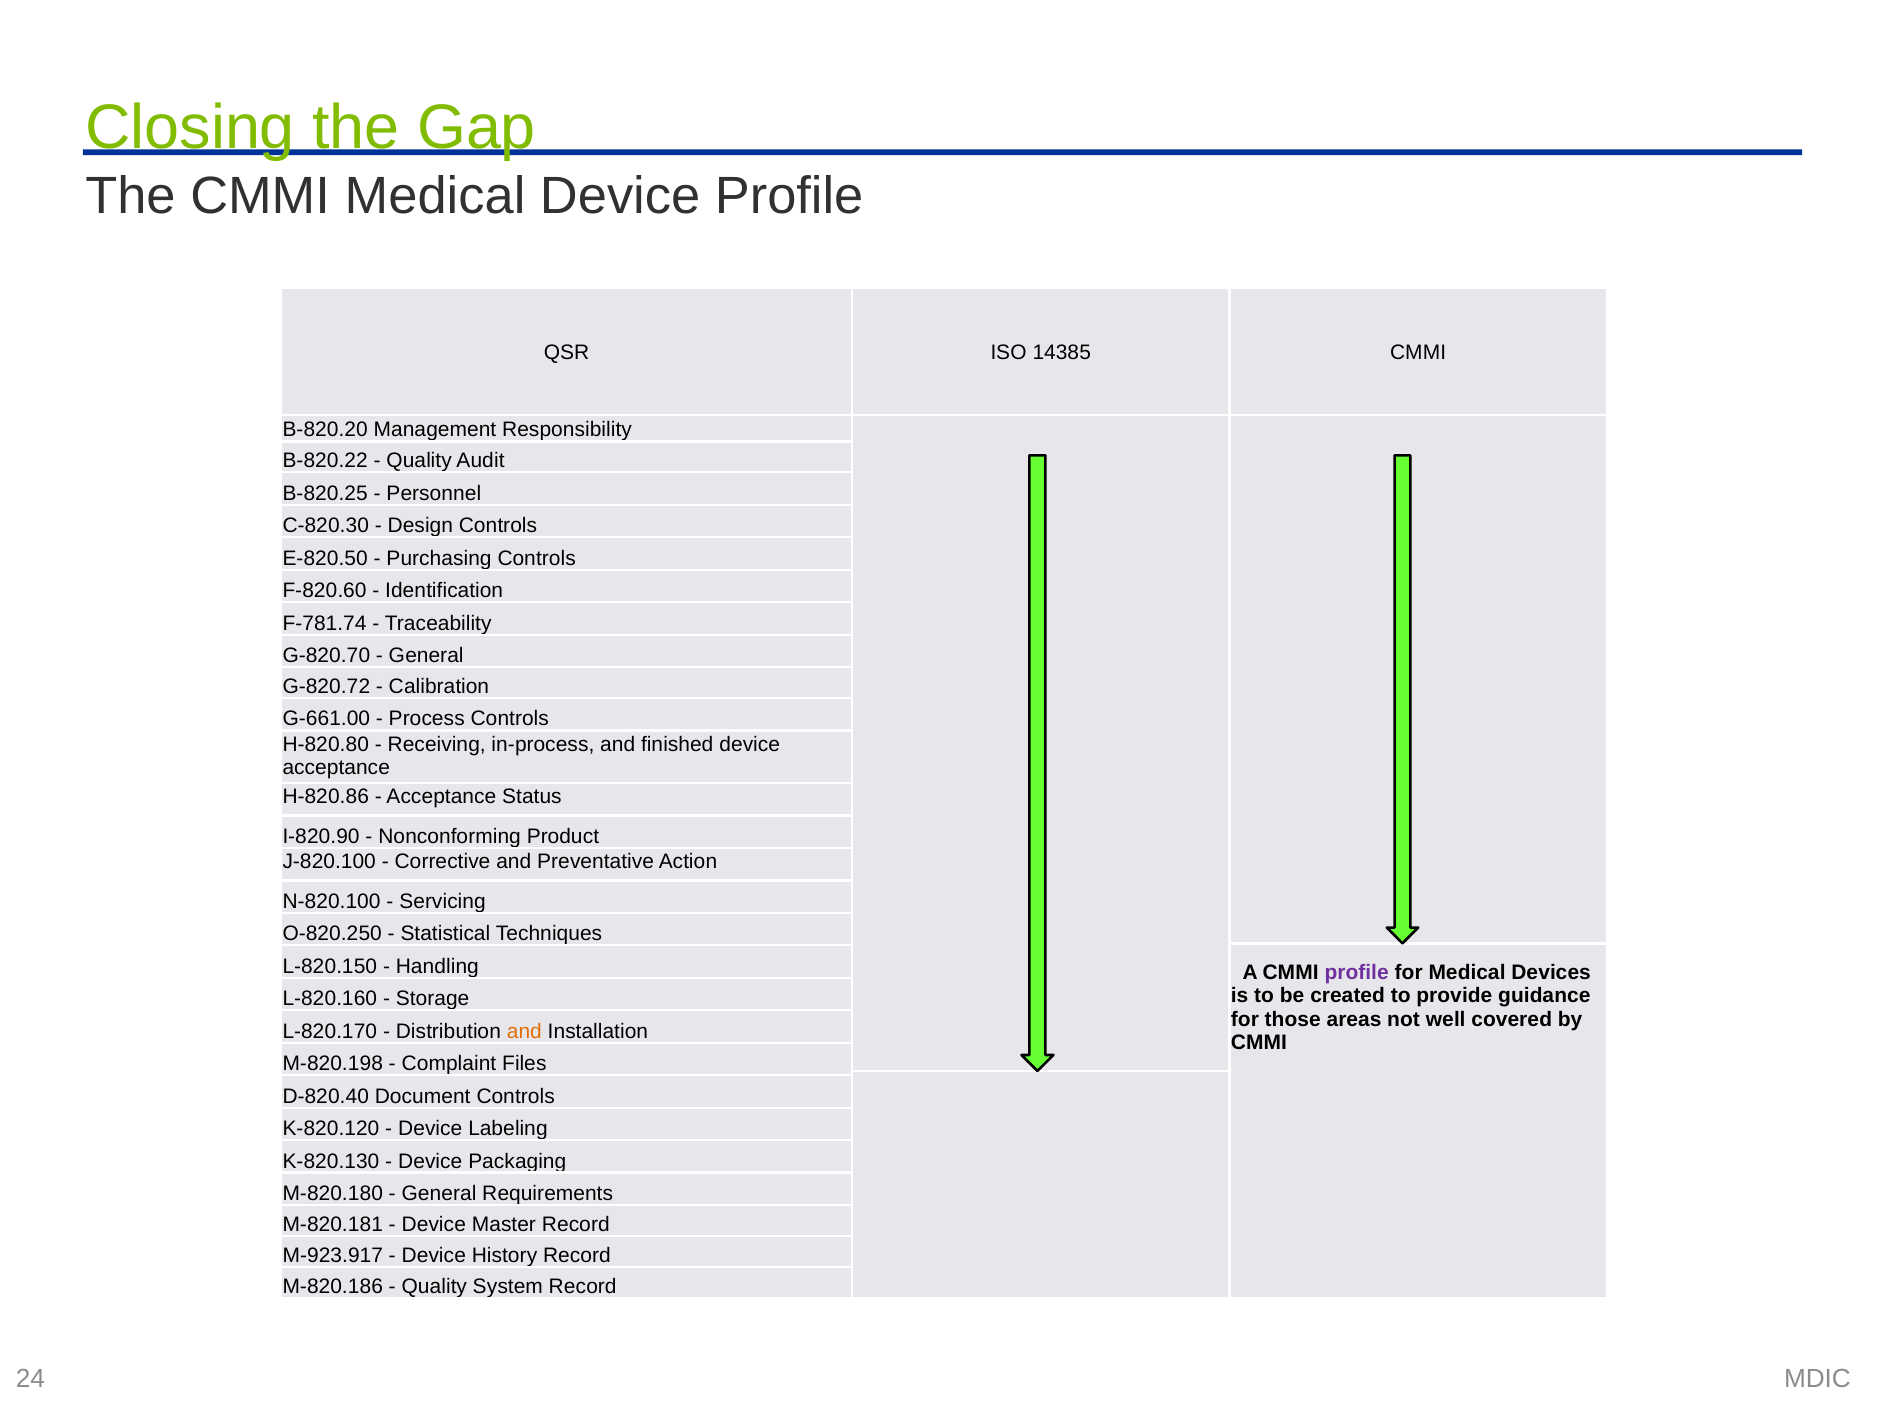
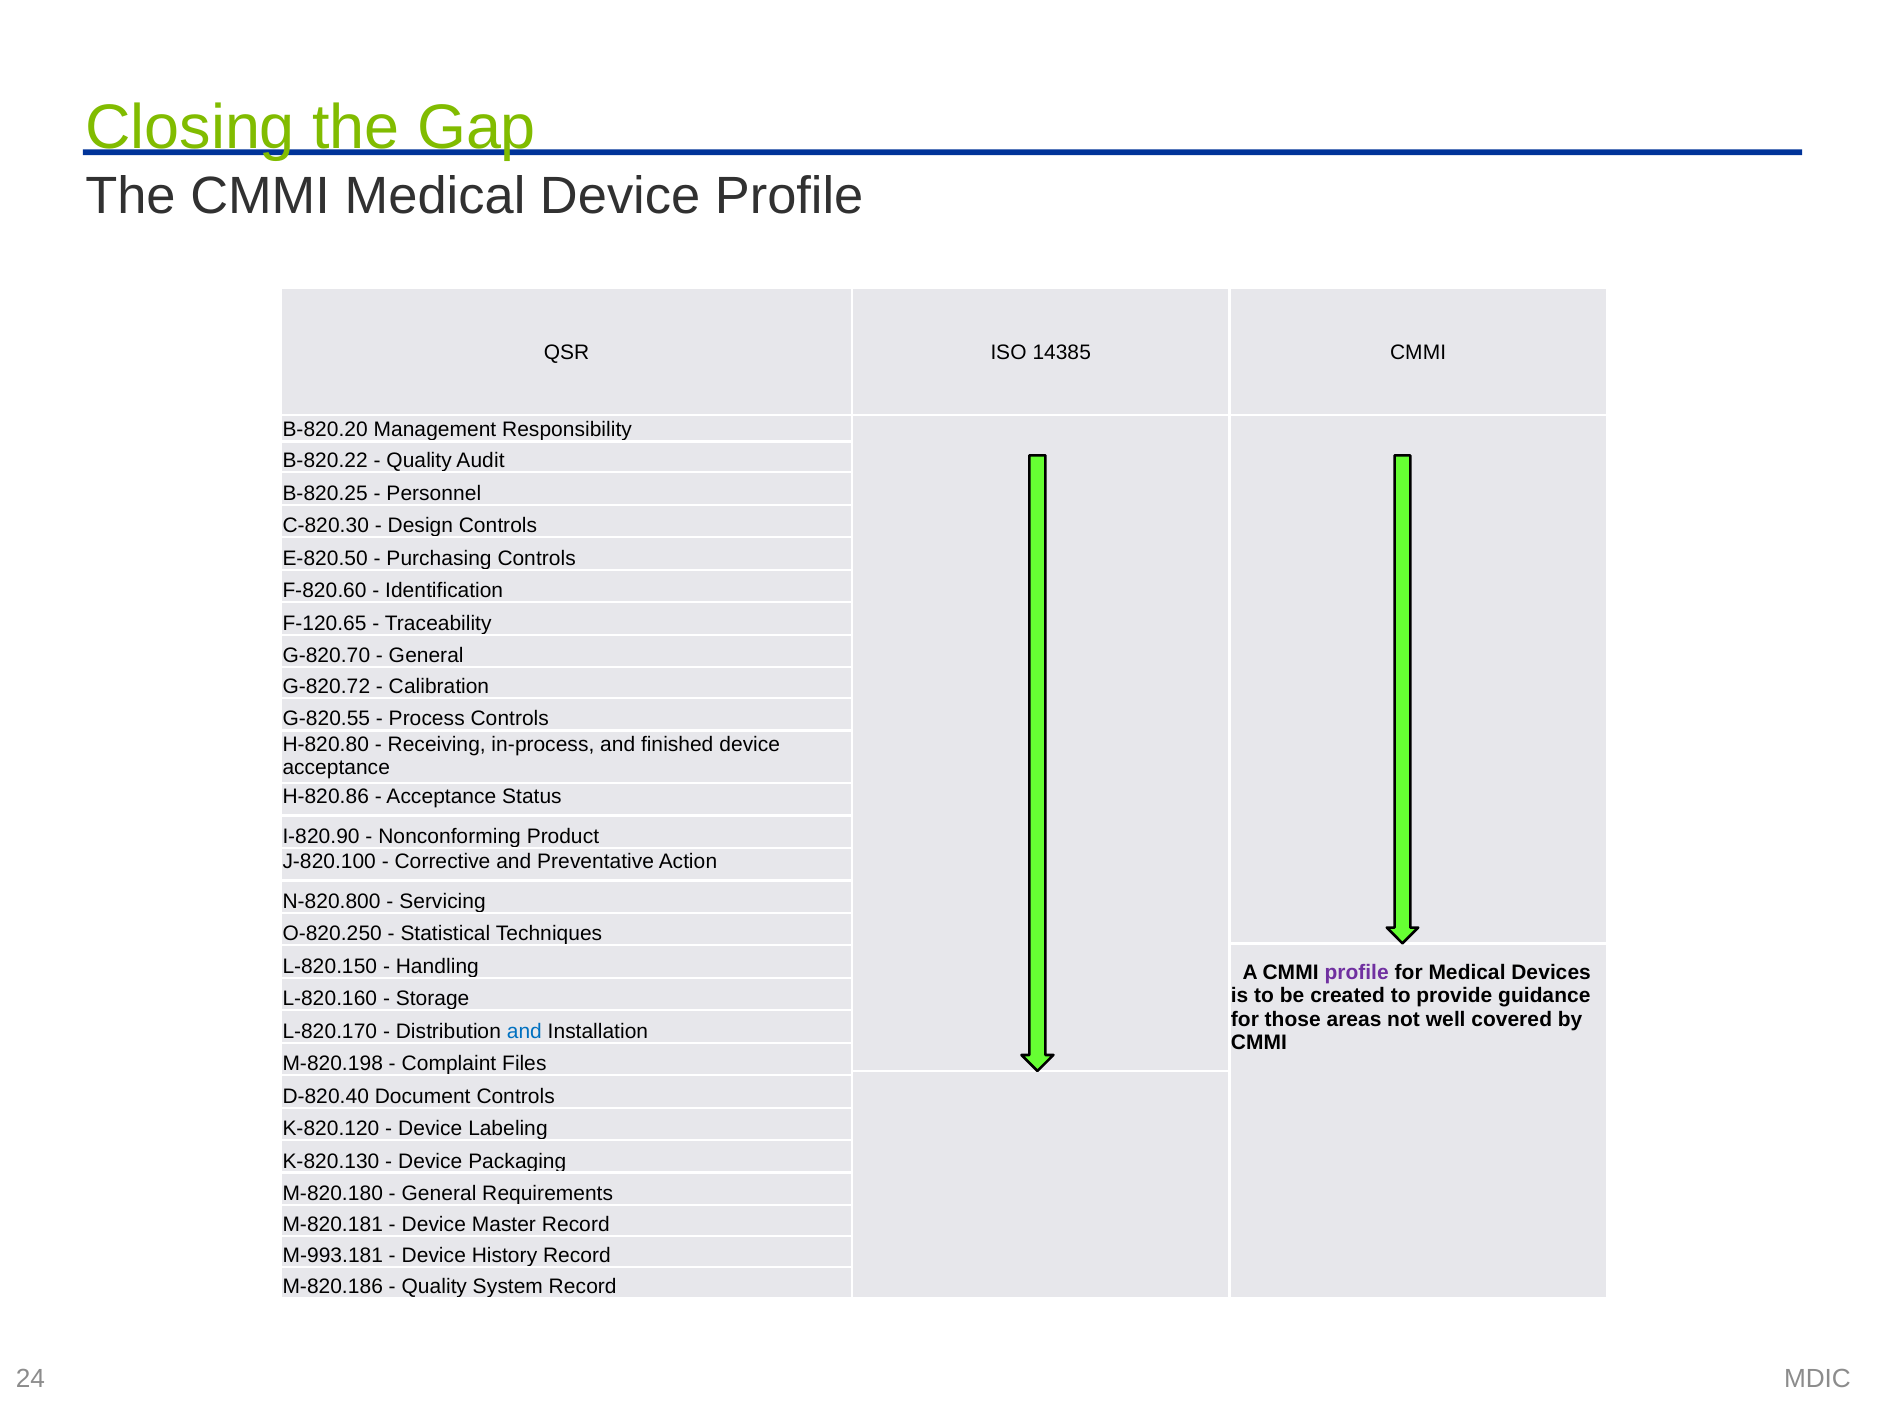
F-781.74: F-781.74 -> F-120.65 (325, 623)
G-661.00: G-661.00 -> G-820.55 (326, 719)
N-820.100: N-820.100 -> N-820.800 (332, 901)
and colour: orange -> blue (524, 1031)
M-923.917: M-923.917 -> M-993.181 (333, 1255)
